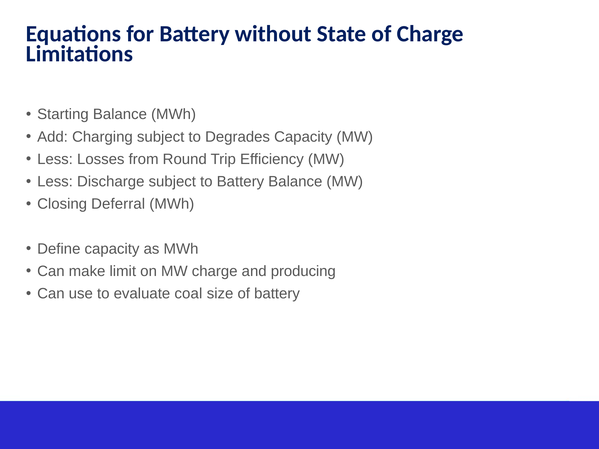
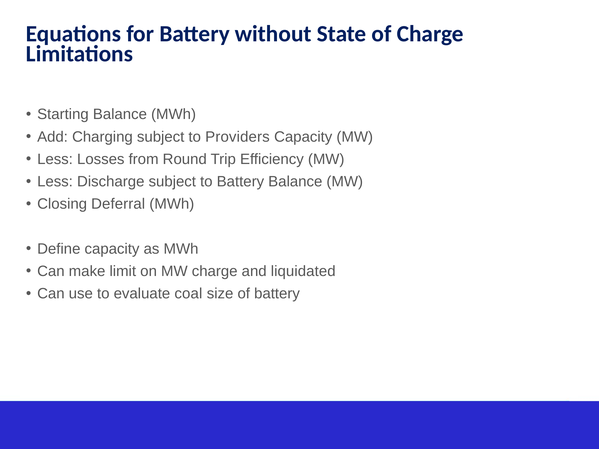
Degrades: Degrades -> Providers (237, 137)
producing: producing -> liquidated (303, 271)
